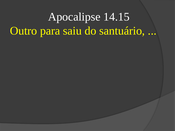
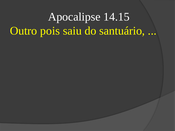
para: para -> pois (50, 31)
